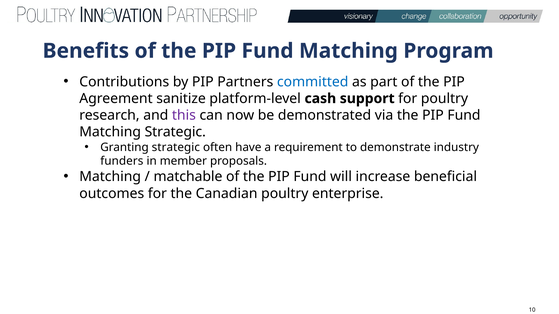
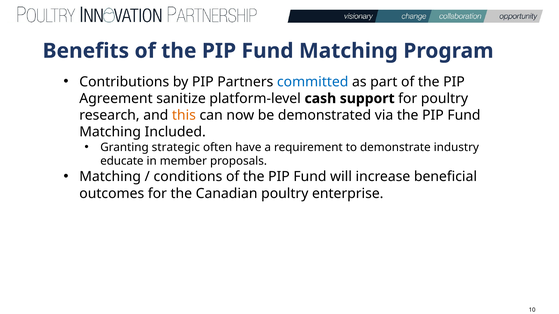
this colour: purple -> orange (184, 115)
Matching Strategic: Strategic -> Included (175, 132)
funders: funders -> educate (122, 161)
matchable: matchable -> conditions (188, 177)
